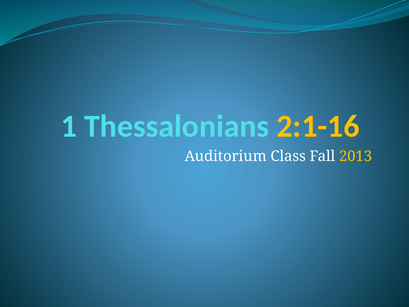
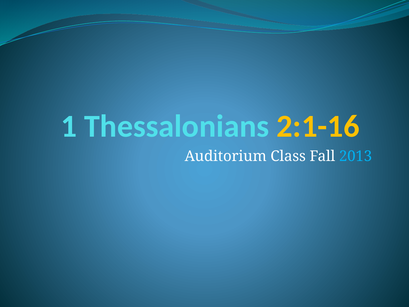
2013 colour: yellow -> light blue (356, 156)
